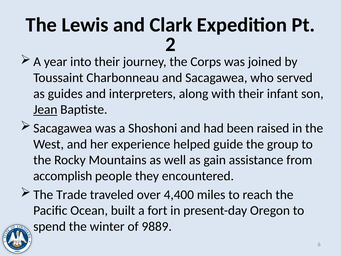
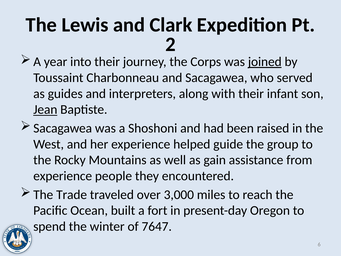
joined underline: none -> present (265, 62)
accomplish: accomplish -> experience (63, 176)
4,400: 4,400 -> 3,000 (179, 194)
9889: 9889 -> 7647 (157, 226)
